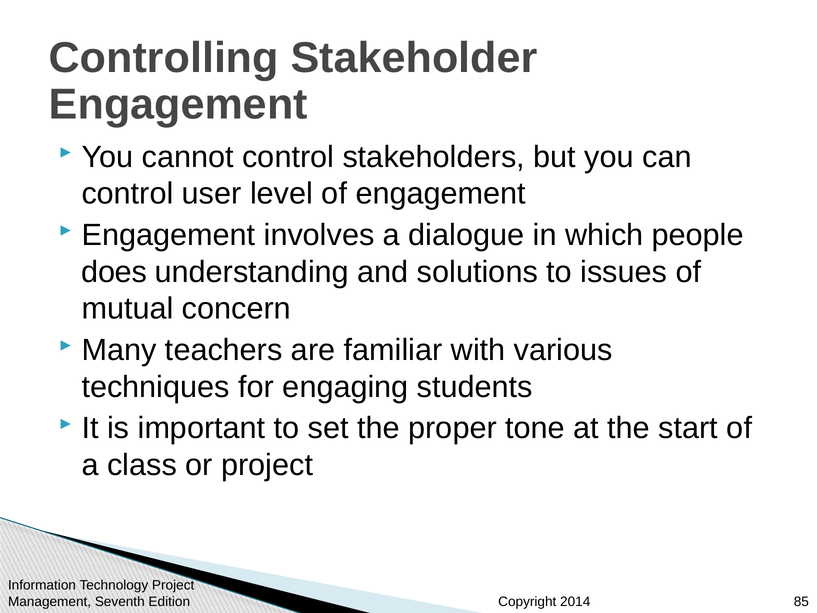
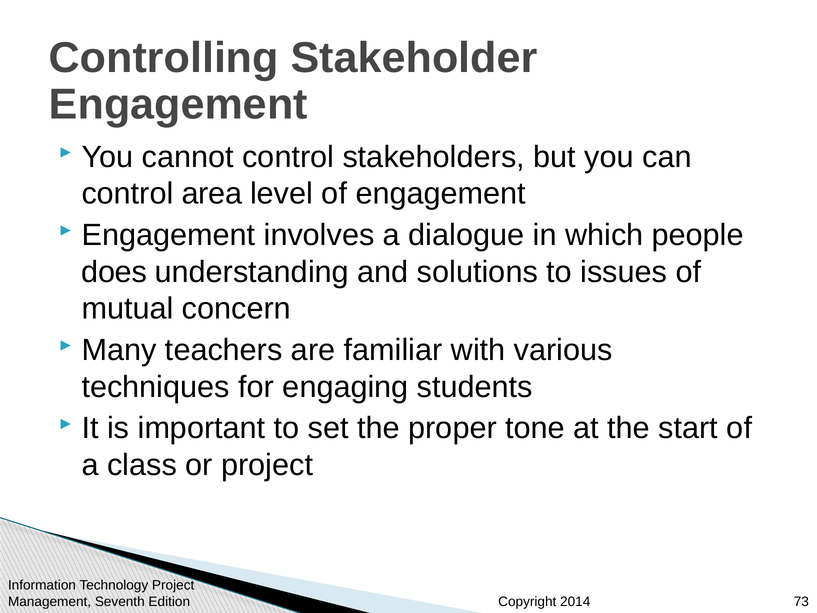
user: user -> area (212, 194)
85: 85 -> 73 (801, 601)
